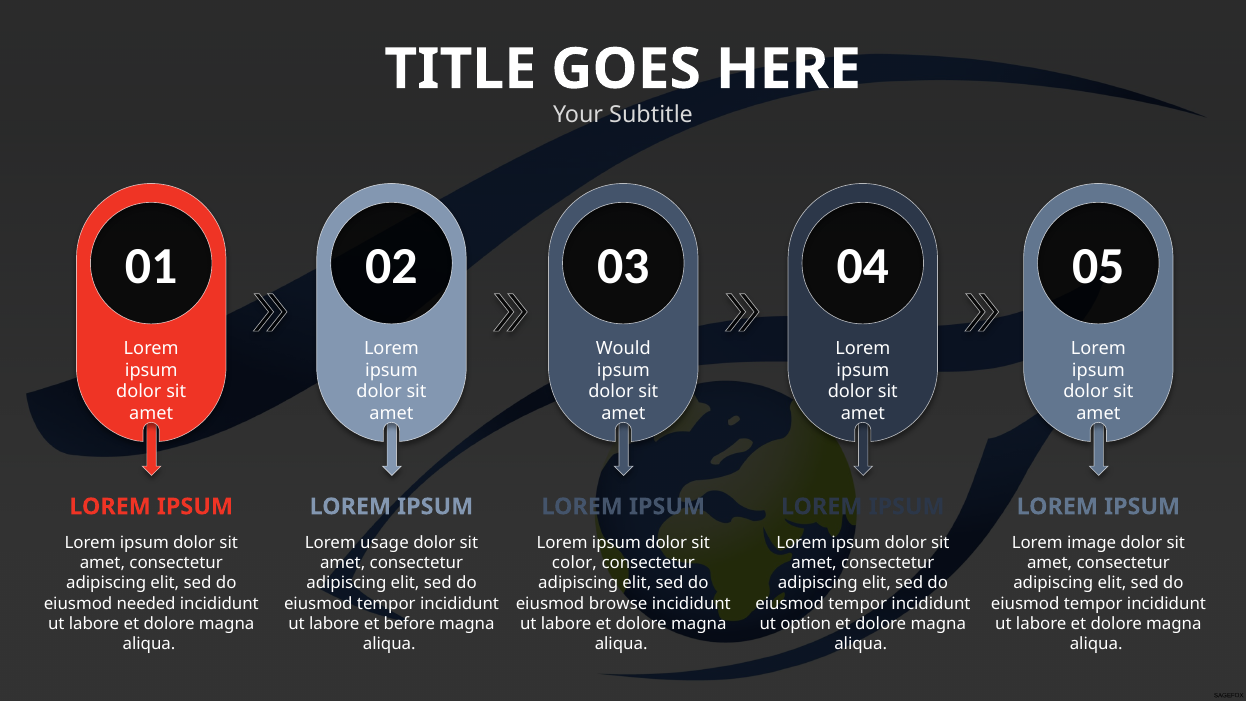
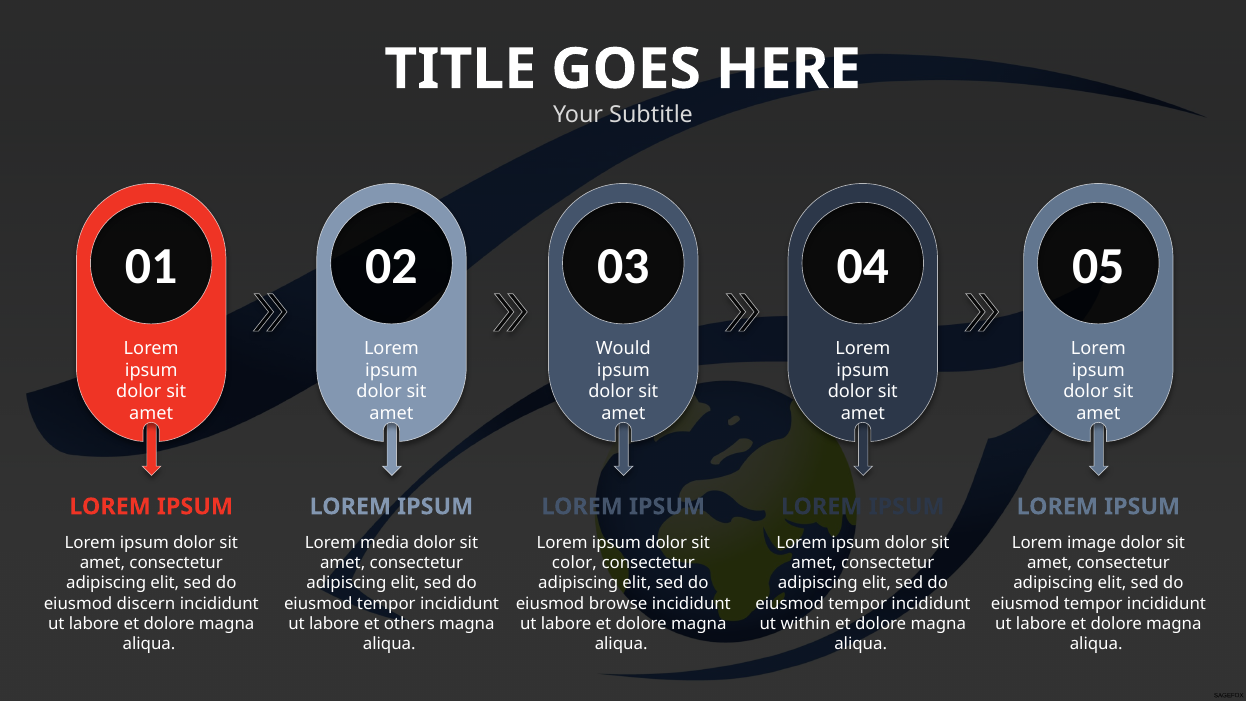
usage: usage -> media (385, 543)
needed: needed -> discern (146, 603)
before: before -> others (409, 624)
option: option -> within (806, 624)
